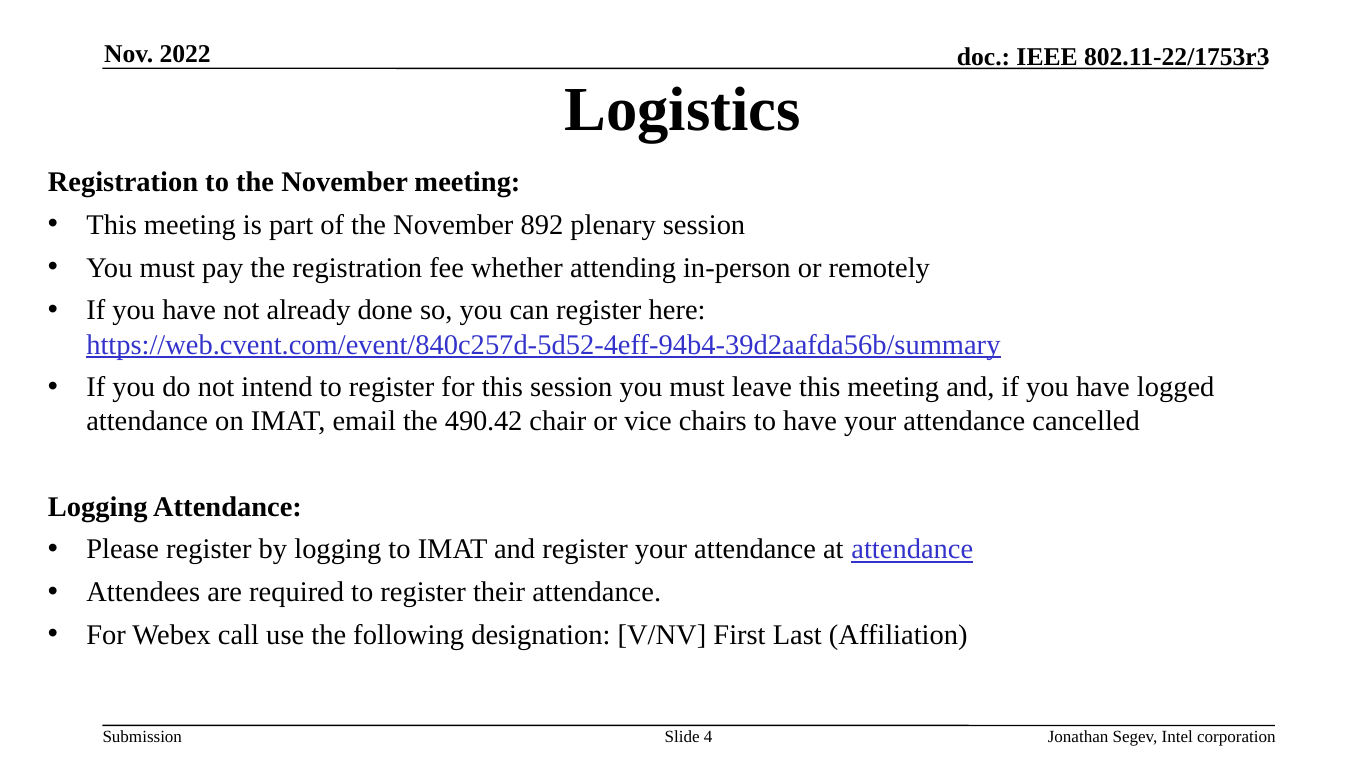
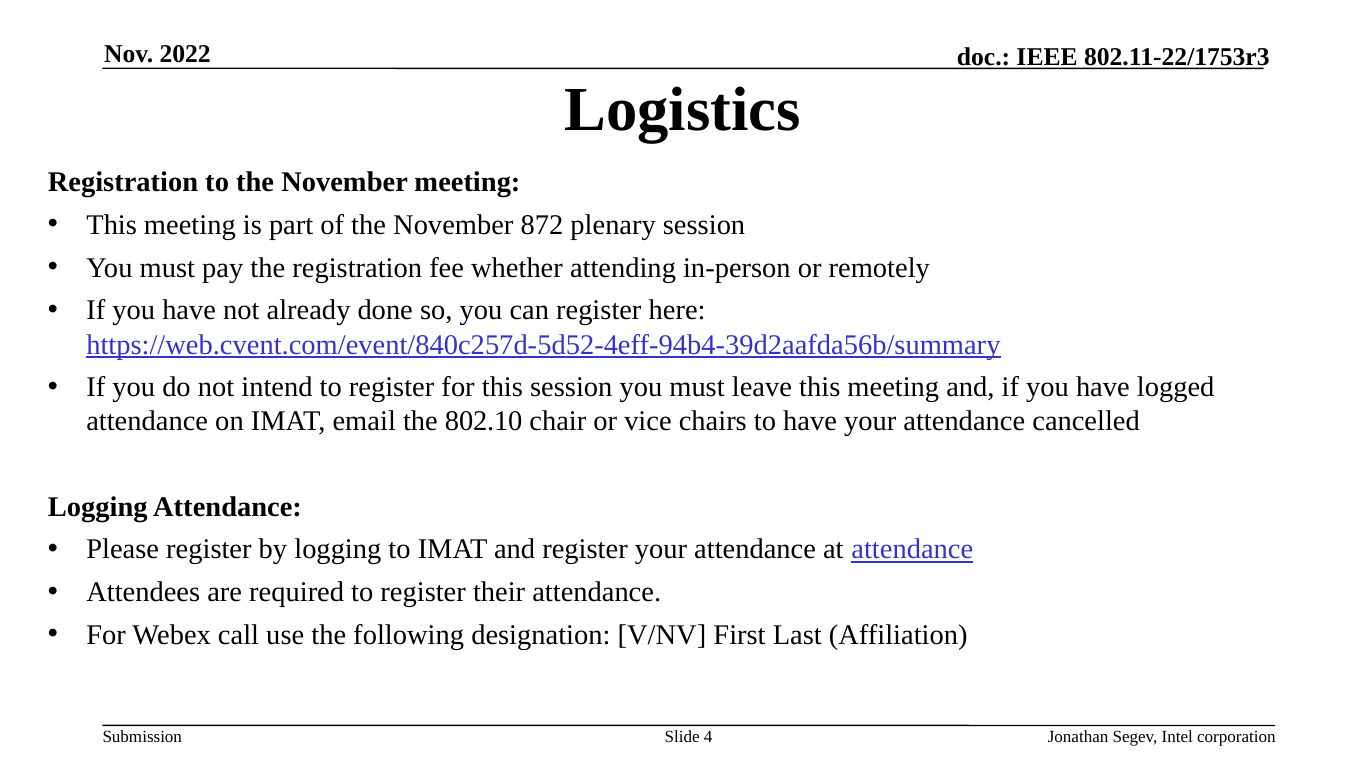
892: 892 -> 872 (542, 225)
490.42: 490.42 -> 802.10 (484, 422)
